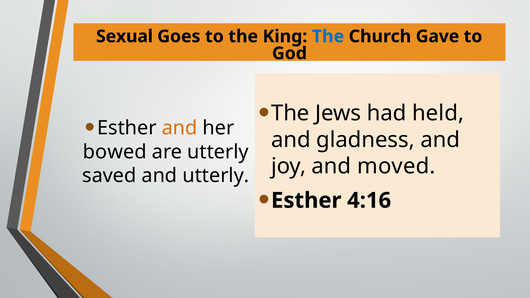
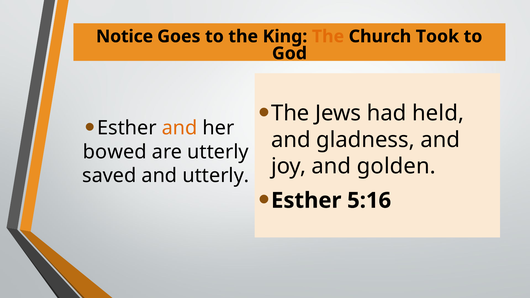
Sexual: Sexual -> Notice (125, 36)
The colour: blue -> orange (328, 36)
Gave: Gave -> Took (437, 36)
moved: moved -> golden (396, 166)
4:16: 4:16 -> 5:16 (369, 201)
